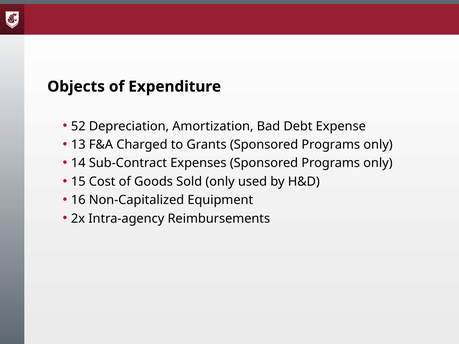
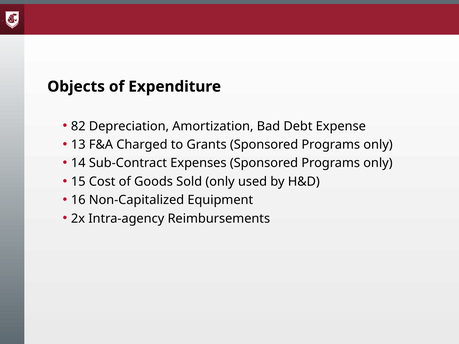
52: 52 -> 82 (78, 126)
